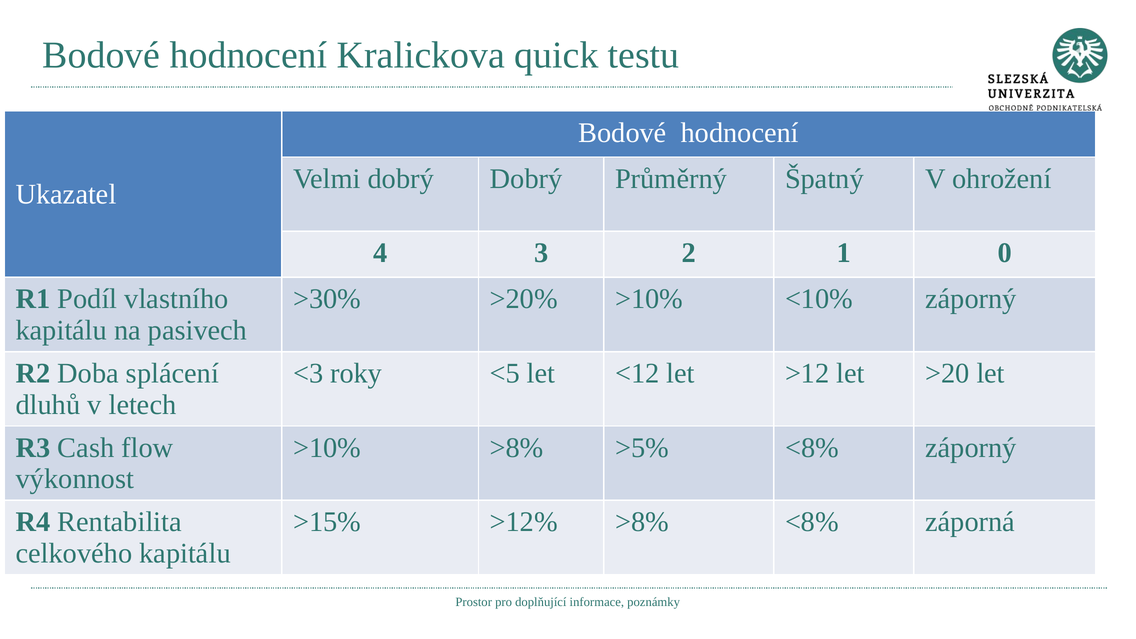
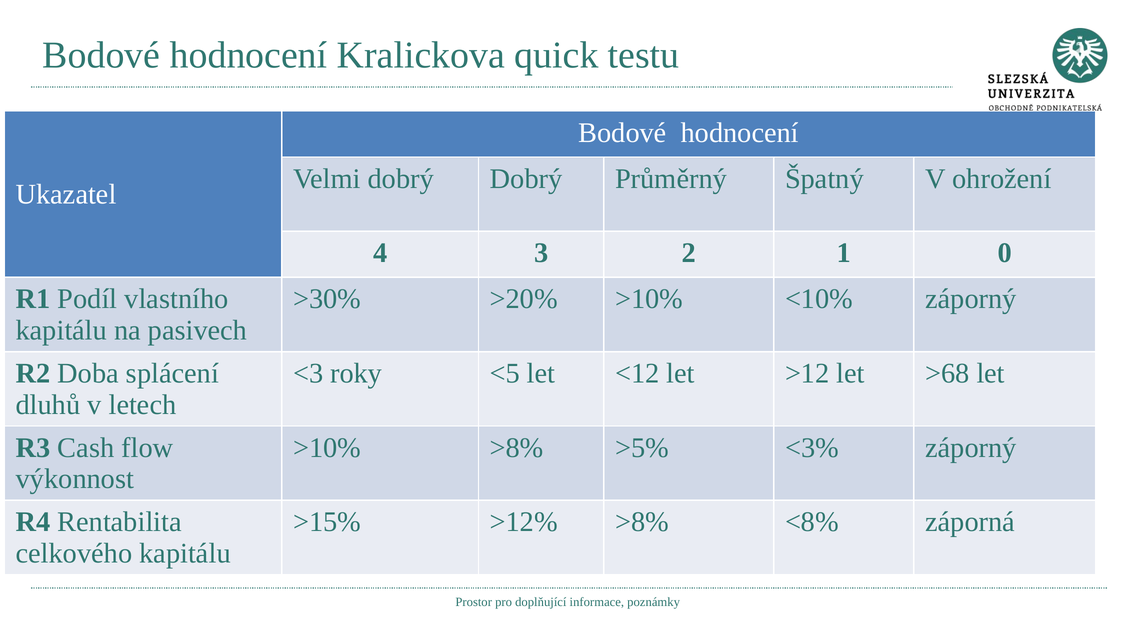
>20: >20 -> >68 (947, 373)
>5% <8%: <8% -> <3% (812, 448)
